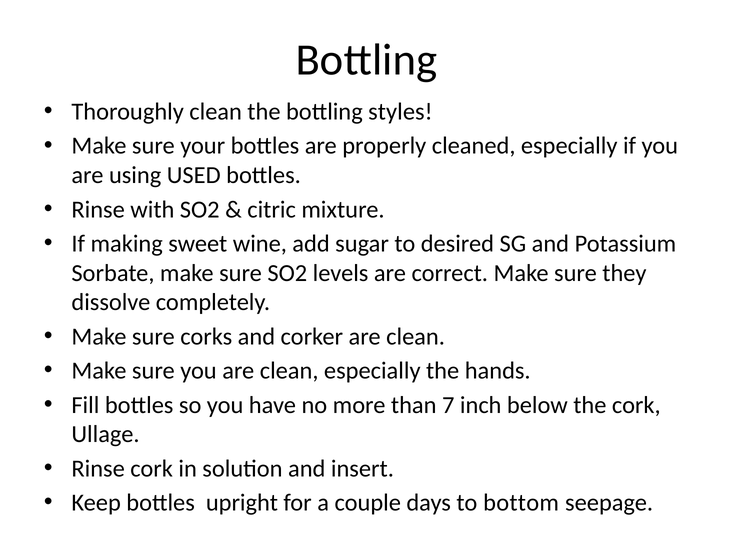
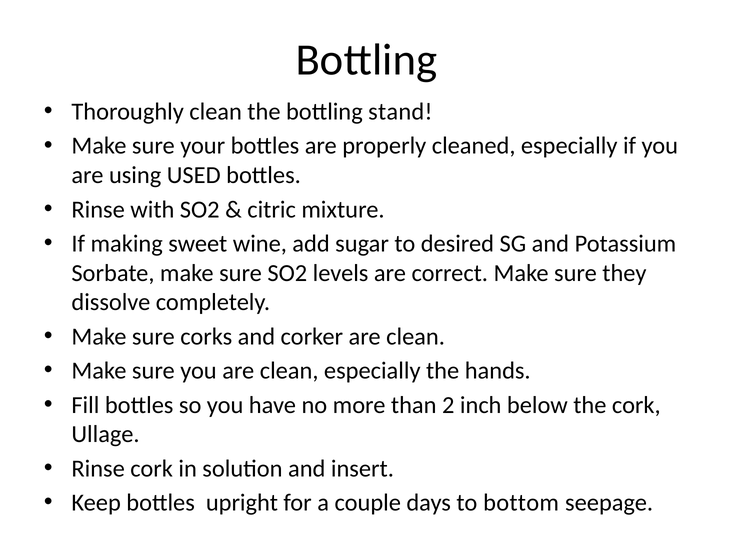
styles: styles -> stand (400, 112)
7: 7 -> 2 (448, 405)
